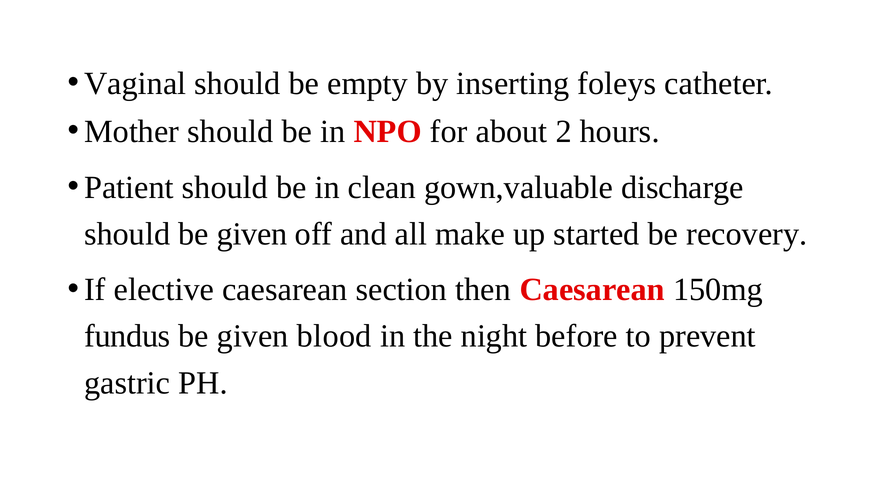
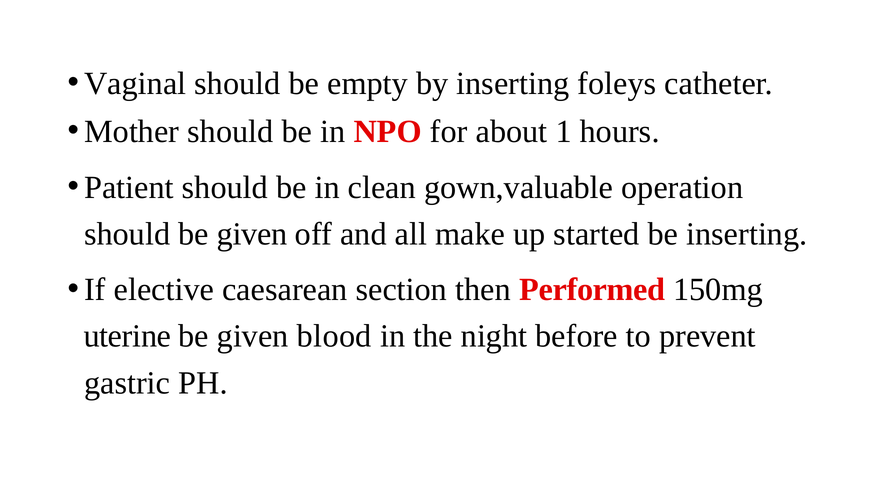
2: 2 -> 1 (564, 131)
discharge: discharge -> operation (682, 187)
be recovery: recovery -> inserting (747, 234)
then Caesarean: Caesarean -> Performed (592, 289)
fundus: fundus -> uterine (127, 336)
